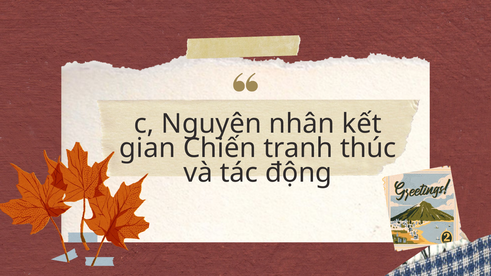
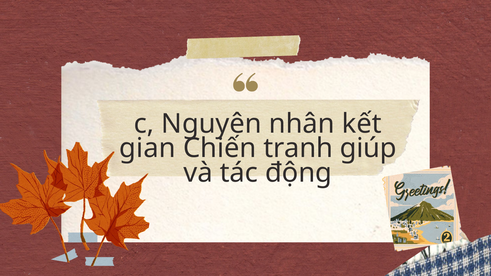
thúc: thúc -> giúp (368, 148)
